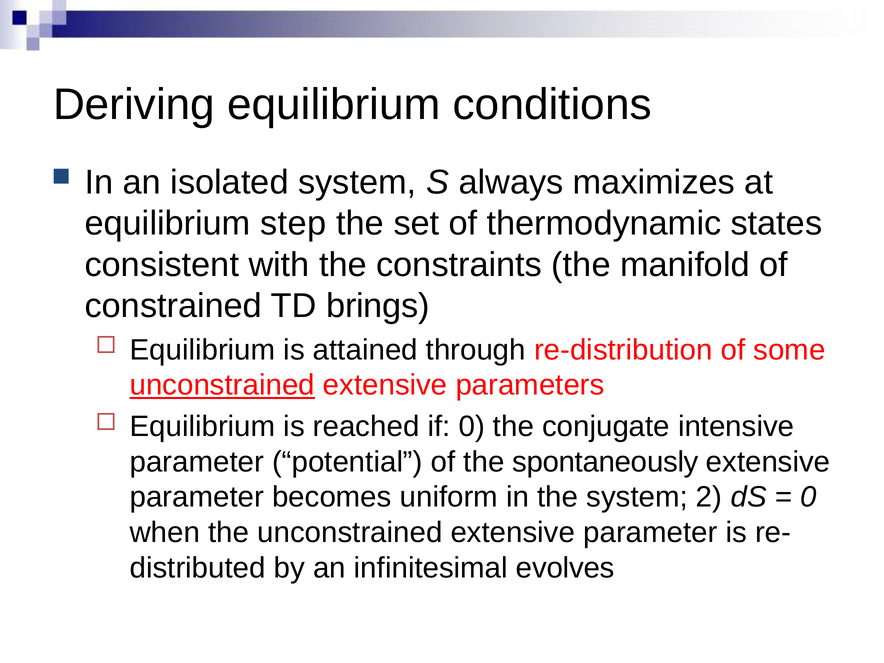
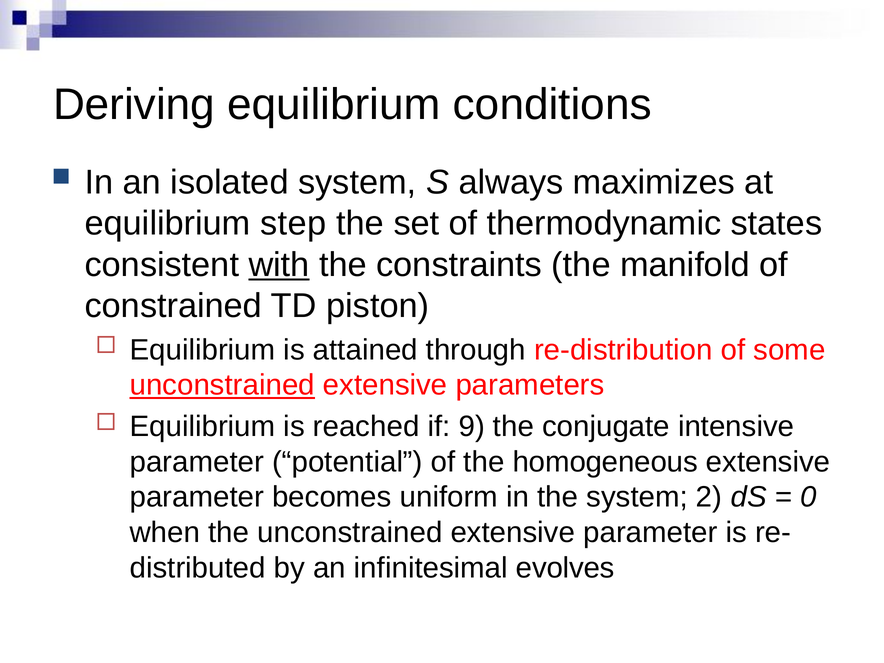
with underline: none -> present (279, 265)
brings: brings -> piston (378, 306)
if 0: 0 -> 9 (472, 426)
spontaneously: spontaneously -> homogeneous (605, 462)
